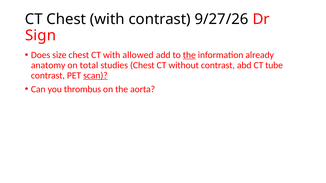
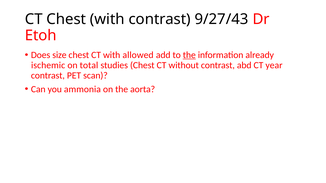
9/27/26: 9/27/26 -> 9/27/43 (221, 19)
Sign: Sign -> Etoh (41, 35)
anatomy: anatomy -> ischemic (48, 65)
tube: tube -> year (274, 65)
scan underline: present -> none (95, 76)
thrombus: thrombus -> ammonia (82, 89)
